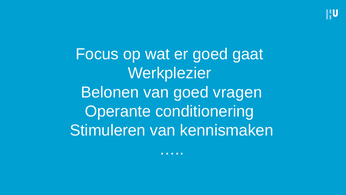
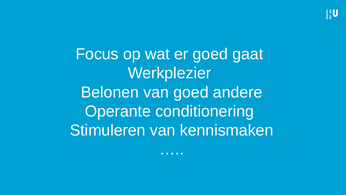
vragen: vragen -> andere (238, 92)
